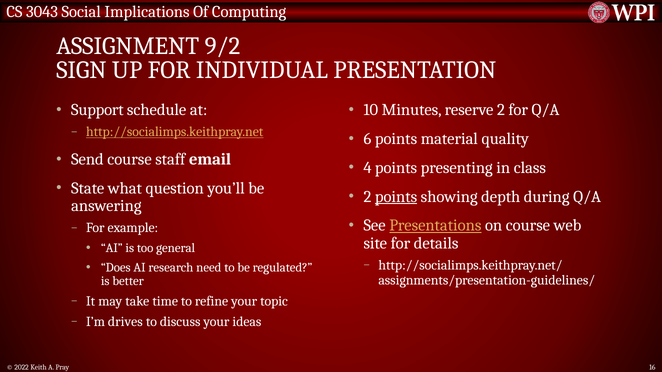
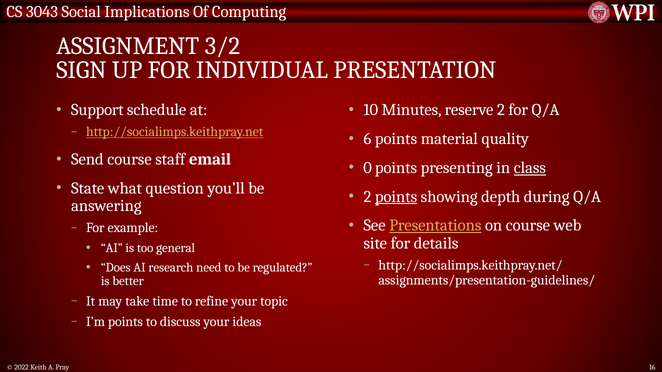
9/2: 9/2 -> 3/2 (222, 46)
4: 4 -> 0 (368, 168)
class underline: none -> present (530, 168)
I’m drives: drives -> points (125, 322)
